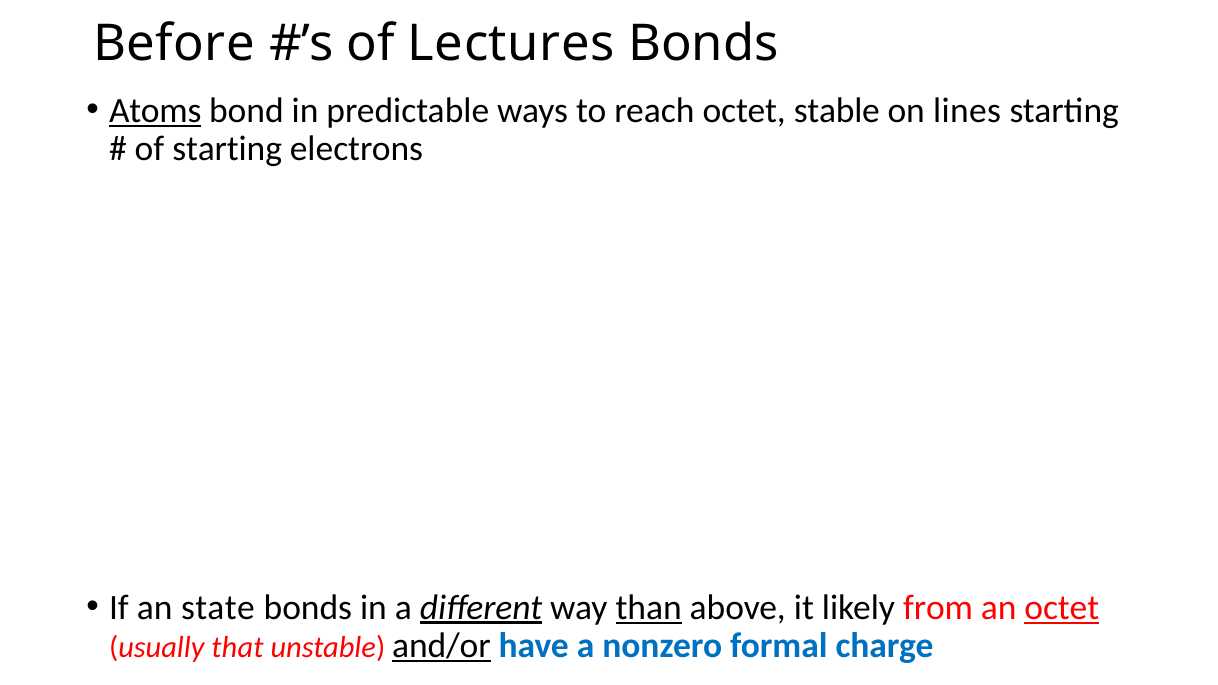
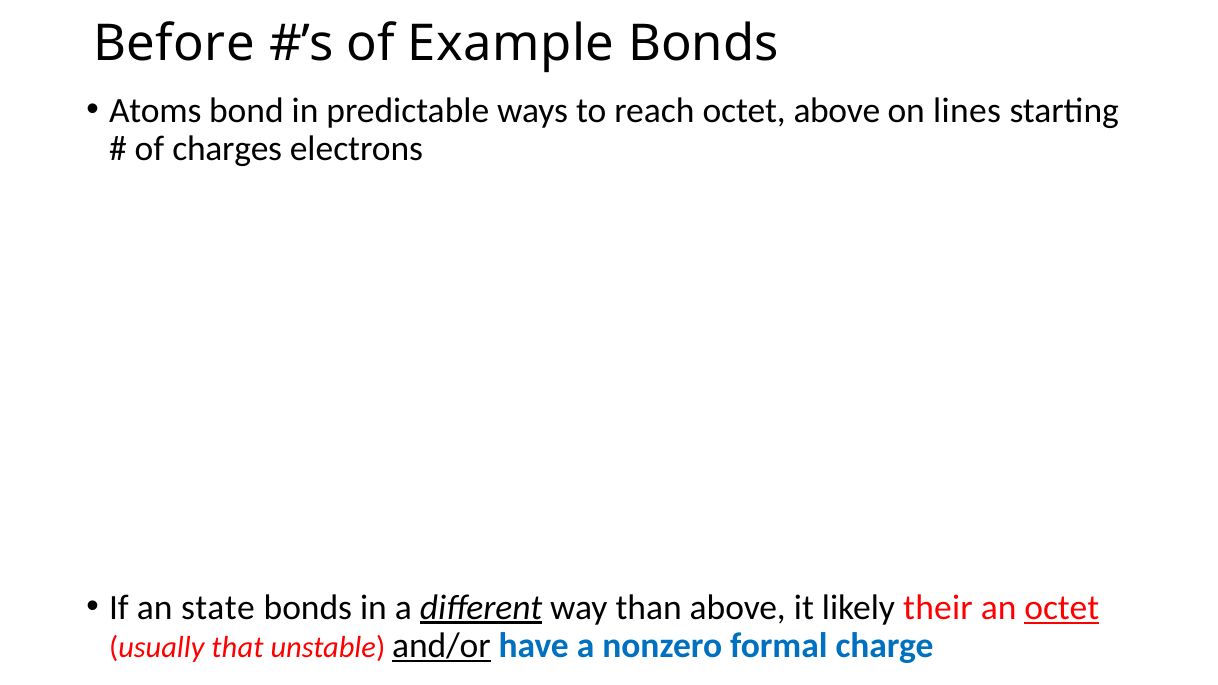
Lectures: Lectures -> Example (511, 44)
Atoms underline: present -> none (155, 110)
octet stable: stable -> above (837, 110)
of starting: starting -> charges (227, 149)
than underline: present -> none (649, 607)
from: from -> their (938, 607)
